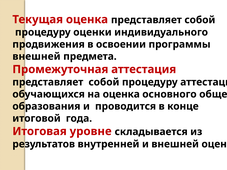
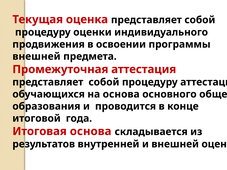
на оценка: оценка -> основа (121, 94)
Итоговая уровне: уровне -> основа (91, 132)
